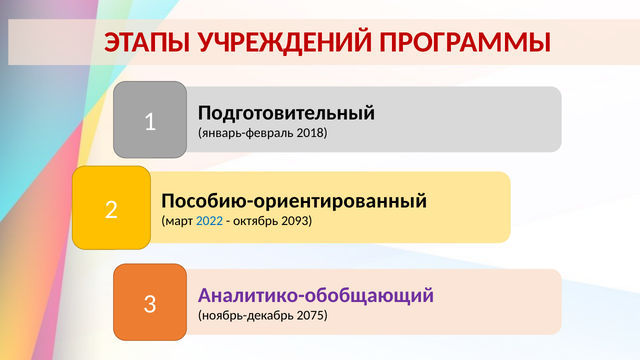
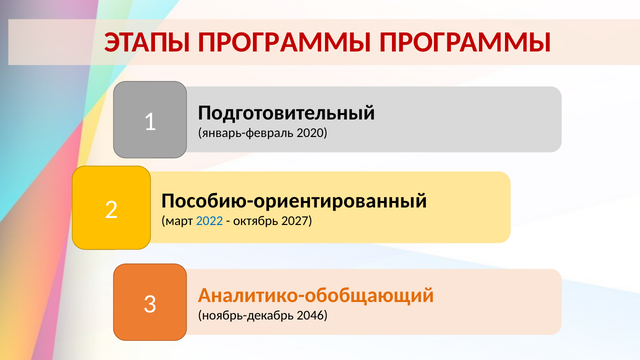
ЭТАПЫ УЧРЕЖДЕНИЙ: УЧРЕЖДЕНИЙ -> ПРОГРАММЫ (285, 42)
2018: 2018 -> 2020 (312, 133)
2093: 2093 -> 2027 (297, 221)
Аналитико-обобщающий colour: purple -> orange (316, 295)
2075: 2075 -> 2046 (312, 316)
